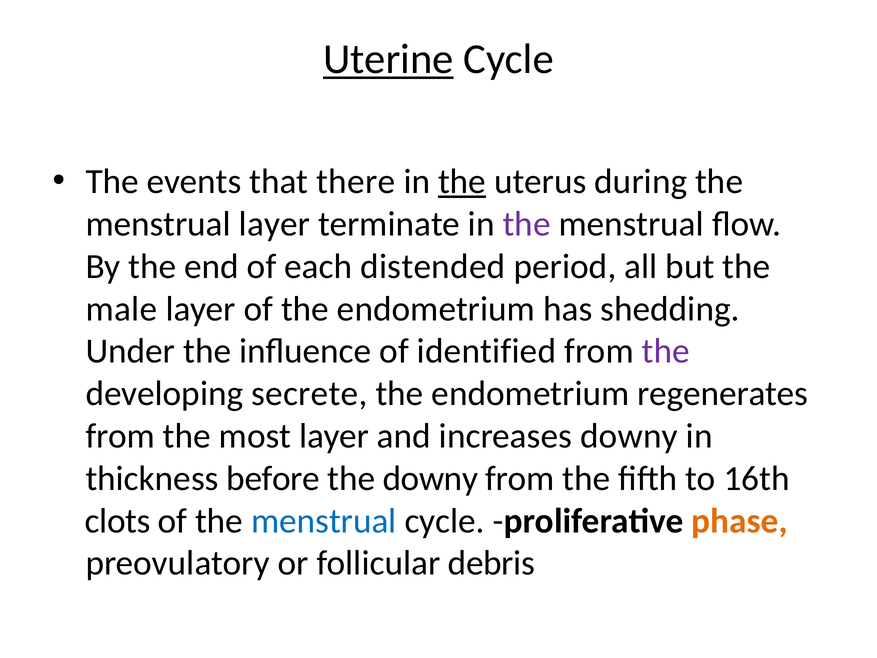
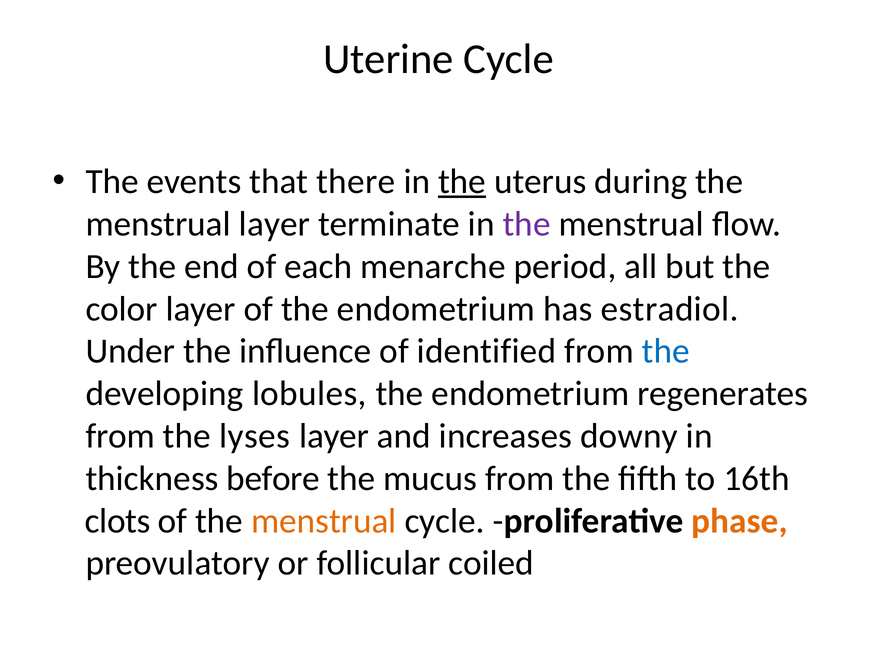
Uterine underline: present -> none (388, 59)
distended: distended -> menarche (433, 266)
male: male -> color (122, 309)
shedding: shedding -> estradiol (670, 309)
the colour: purple -> blue (666, 351)
secrete: secrete -> lobules (309, 394)
most: most -> lyses (255, 436)
the downy: downy -> mucus (430, 478)
menstrual colour: blue -> orange (324, 521)
debris: debris -> coiled (491, 563)
